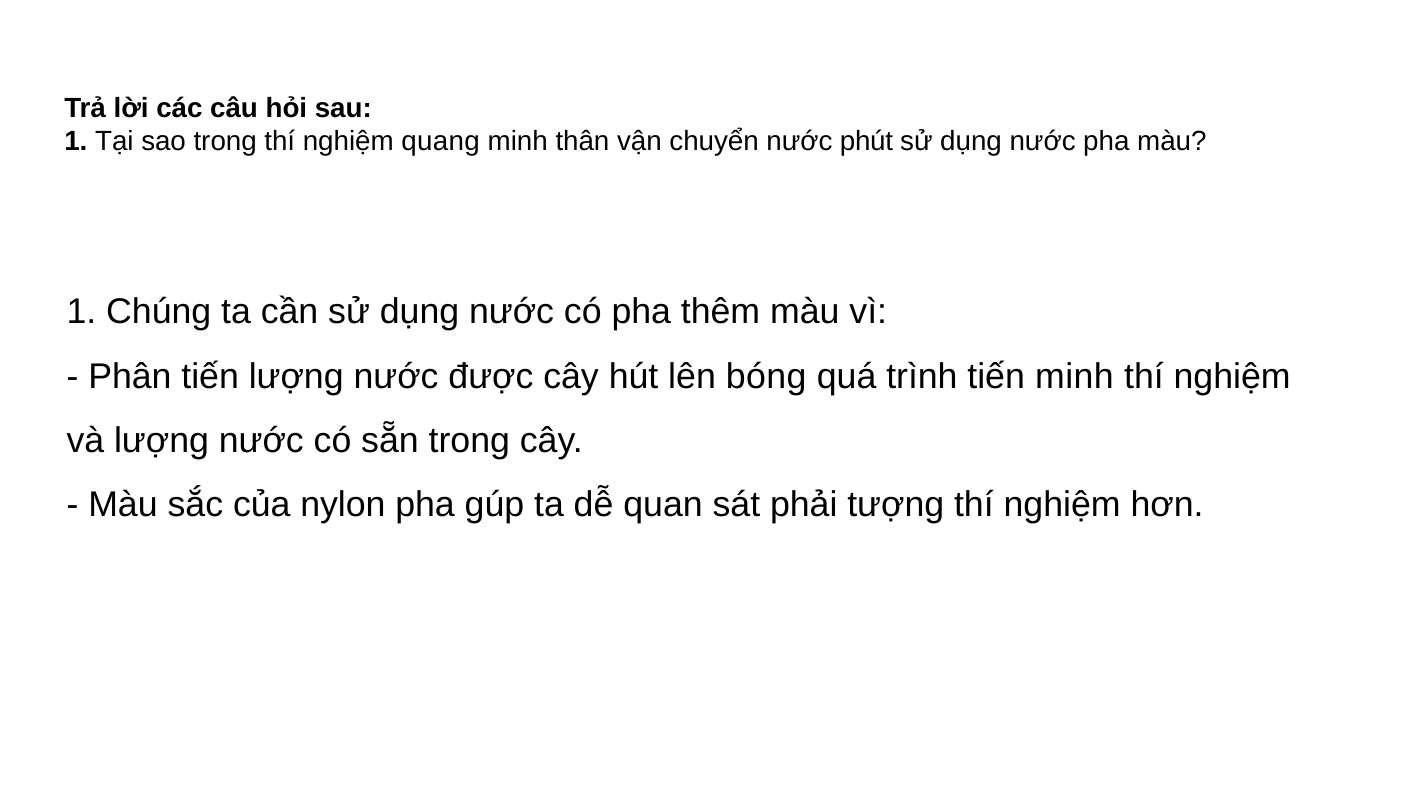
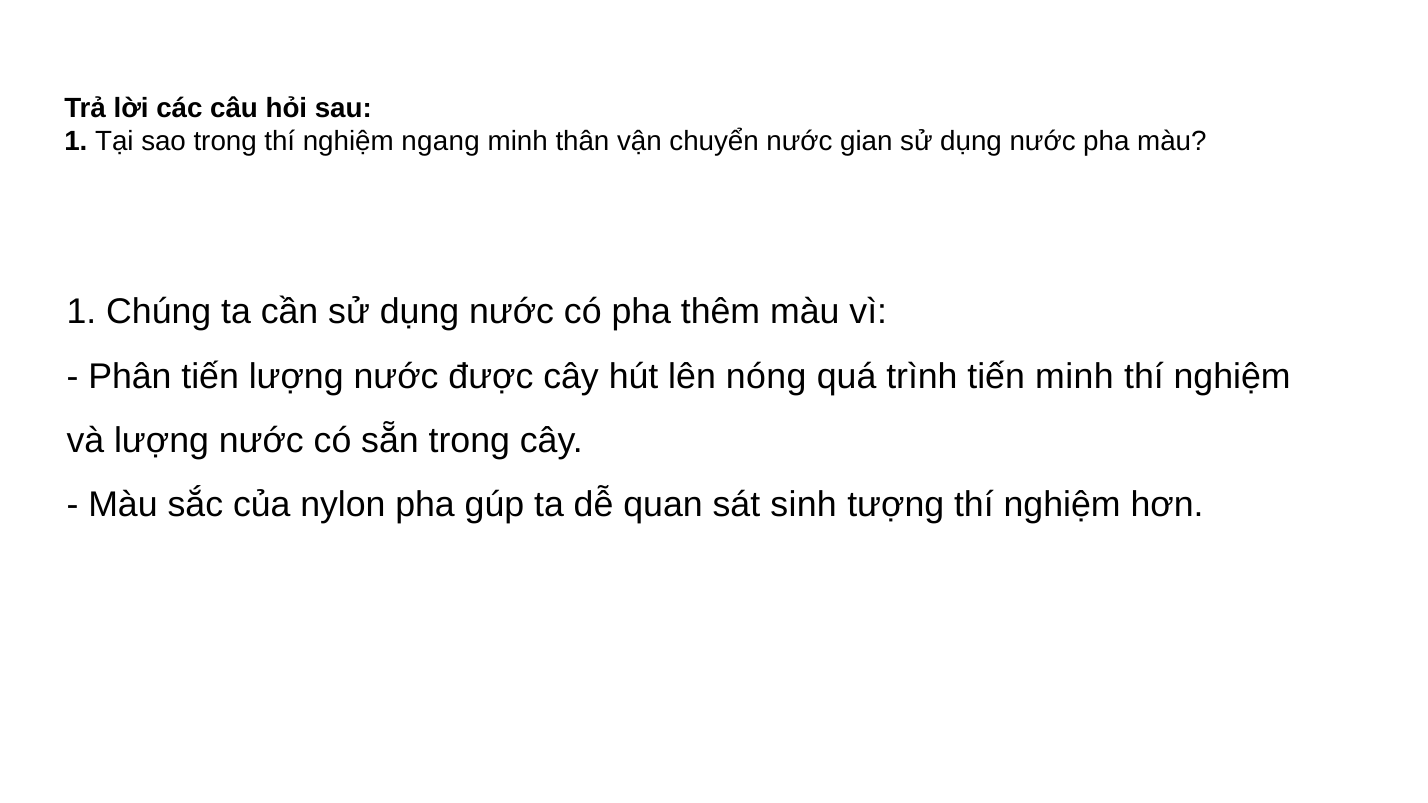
quang: quang -> ngang (441, 142)
phút: phút -> gian (866, 142)
bóng: bóng -> nóng (766, 377)
phải: phải -> sinh (804, 505)
